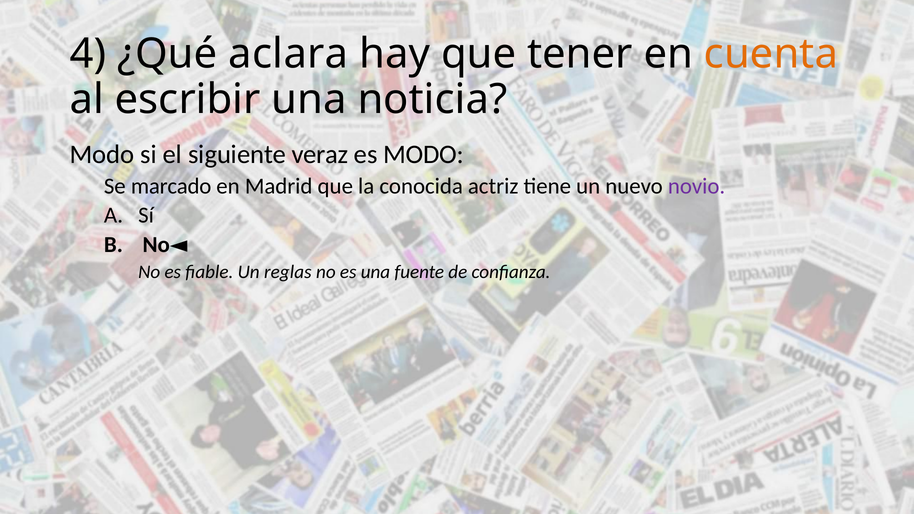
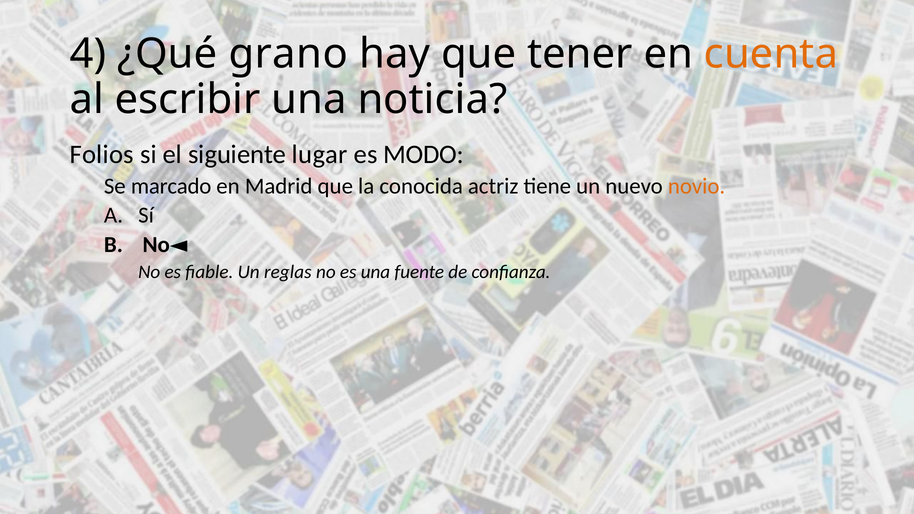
aclara: aclara -> grano (288, 54)
Modo: Modo -> Folios (102, 155)
veraz: veraz -> lugar (320, 155)
novio colour: purple -> orange (697, 186)
